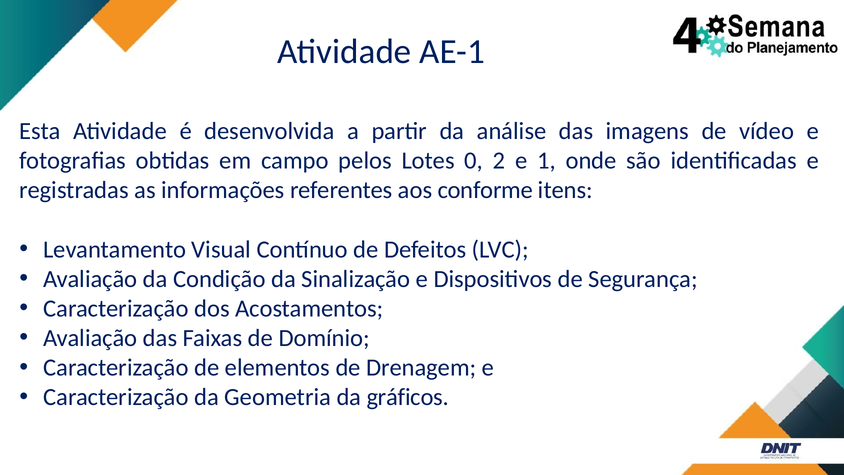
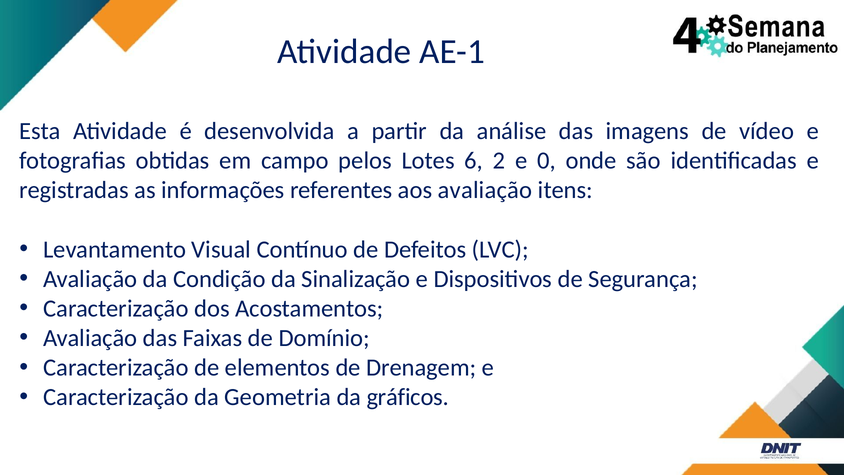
0: 0 -> 6 (474, 161)
1: 1 -> 0 (546, 161)
aos conforme: conforme -> avaliação (485, 190)
